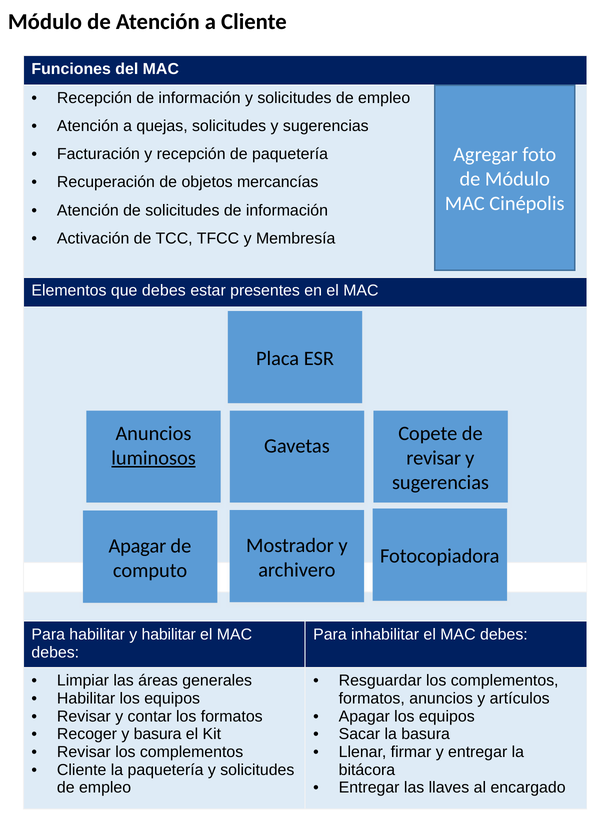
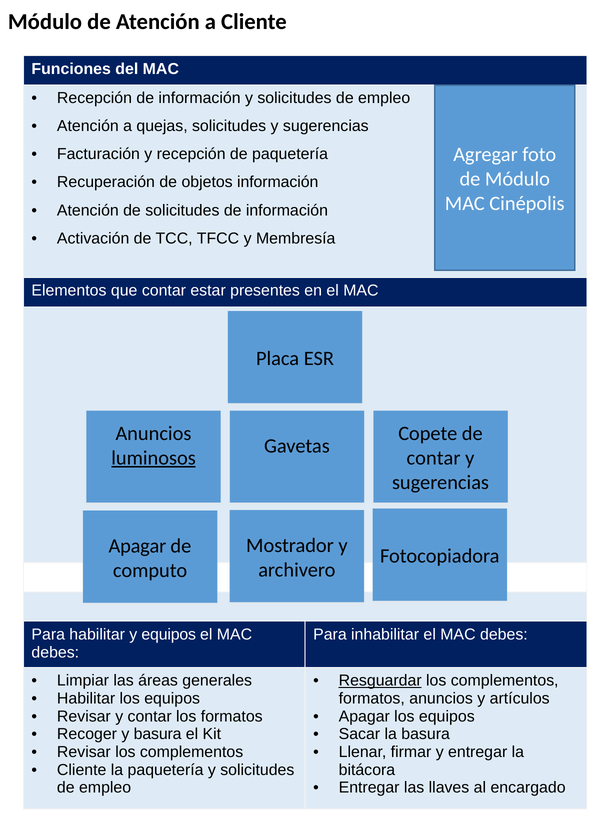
objetos mercancías: mercancías -> información (278, 182)
que debes: debes -> contar (164, 291)
revisar: revisar -> contar (434, 458)
y habilitar: habilitar -> equipos (169, 634)
Resguardar underline: none -> present (380, 681)
